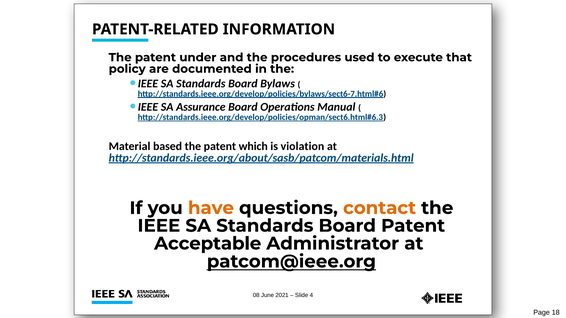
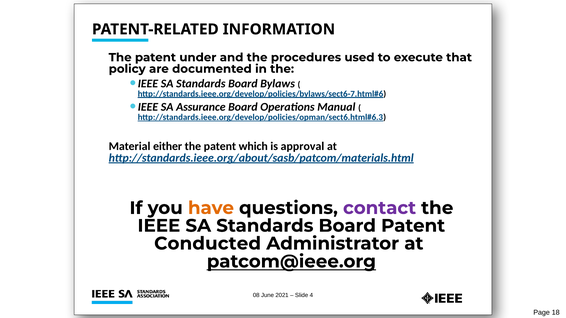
based: based -> either (168, 146)
violation: violation -> approval (302, 146)
contact colour: orange -> purple (380, 208)
Acceptable: Acceptable -> Conducted (208, 244)
